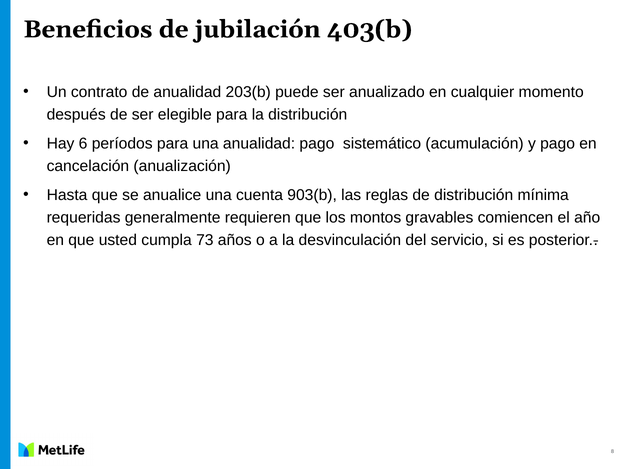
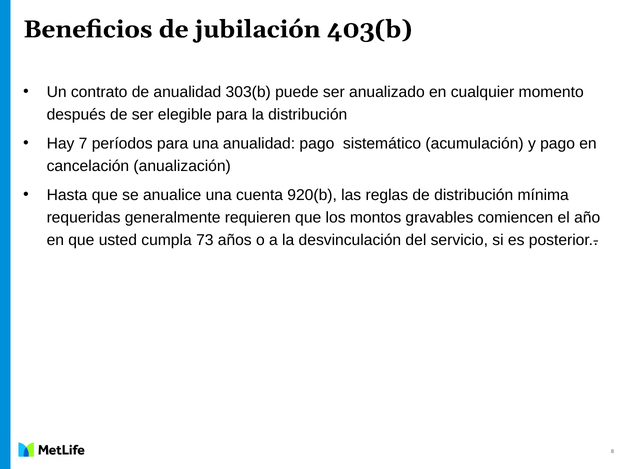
203(b: 203(b -> 303(b (248, 92)
6: 6 -> 7 (83, 144)
903(b: 903(b -> 920(b (312, 195)
